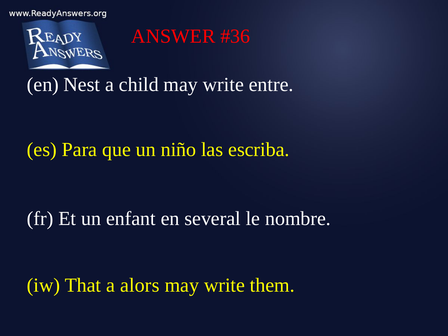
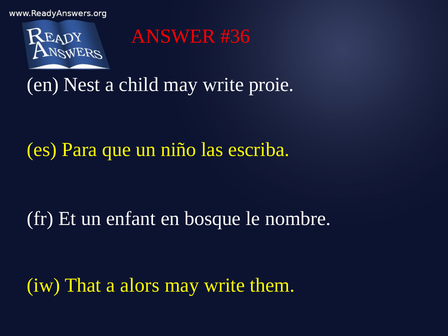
entre: entre -> proie (271, 85)
several: several -> bosque (213, 219)
